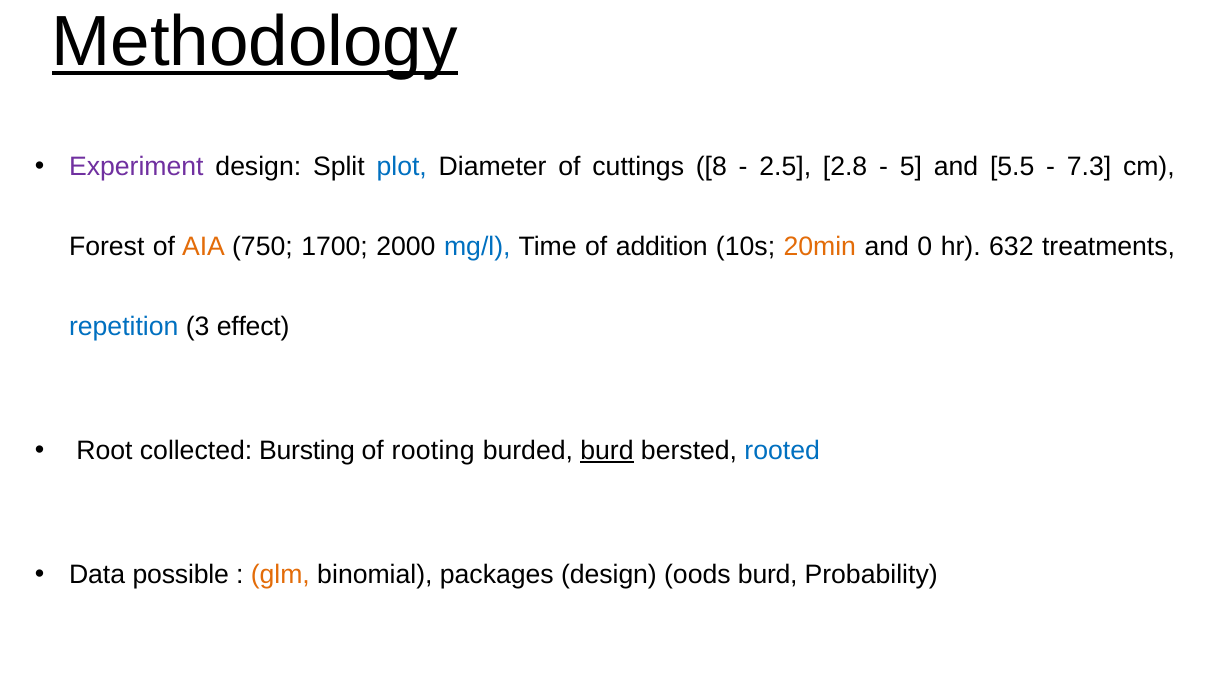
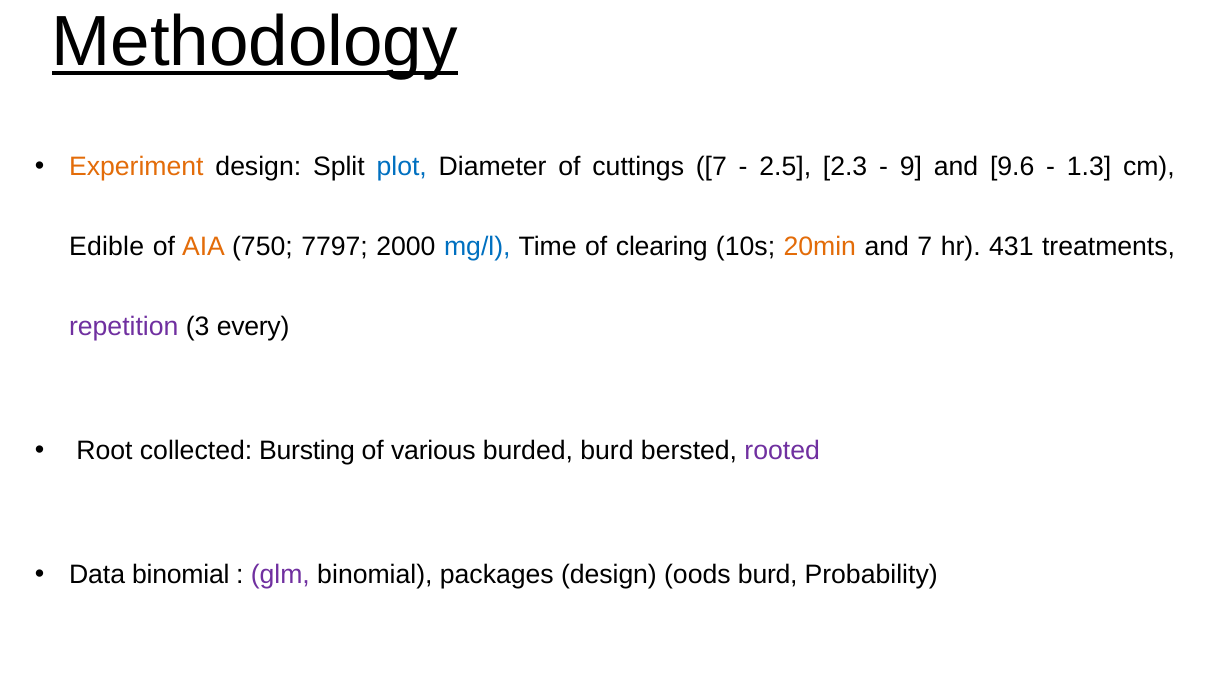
Experiment colour: purple -> orange (136, 167)
cuttings 8: 8 -> 7 (711, 167)
2.8: 2.8 -> 2.3 (845, 167)
5: 5 -> 9 (911, 167)
5.5: 5.5 -> 9.6 (1012, 167)
7.3: 7.3 -> 1.3 (1089, 167)
Forest: Forest -> Edible (107, 247)
1700: 1700 -> 7797 (335, 247)
addition: addition -> clearing (662, 247)
and 0: 0 -> 7 (925, 247)
632: 632 -> 431 (1011, 247)
repetition colour: blue -> purple (124, 326)
effect: effect -> every (253, 326)
rooting: rooting -> various (433, 450)
burd underline: present -> none (607, 450)
rooted colour: blue -> purple (782, 450)
Data possible: possible -> binomial (181, 575)
glm colour: orange -> purple (280, 575)
